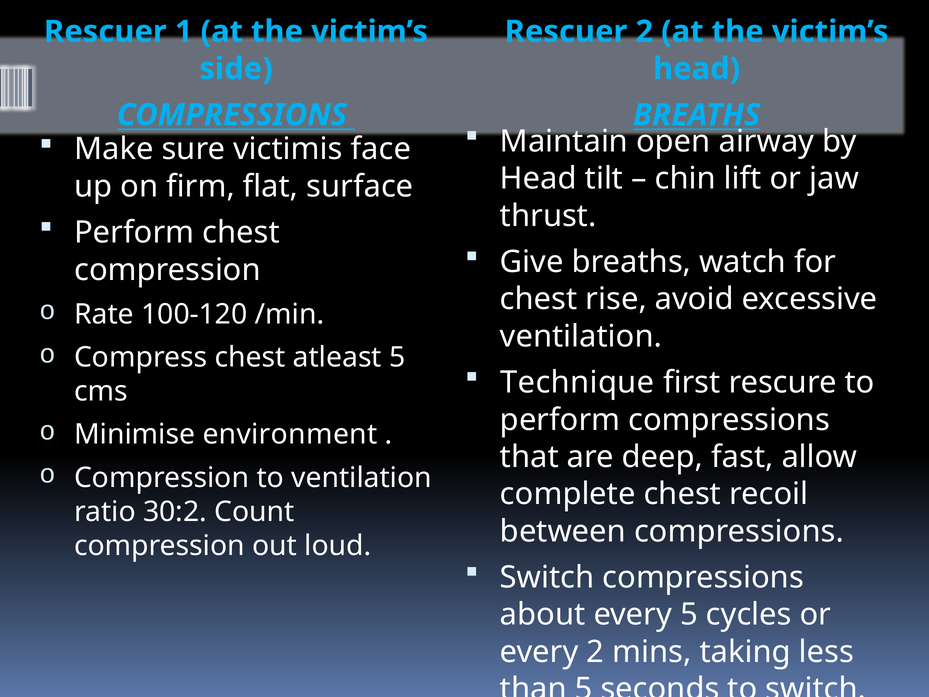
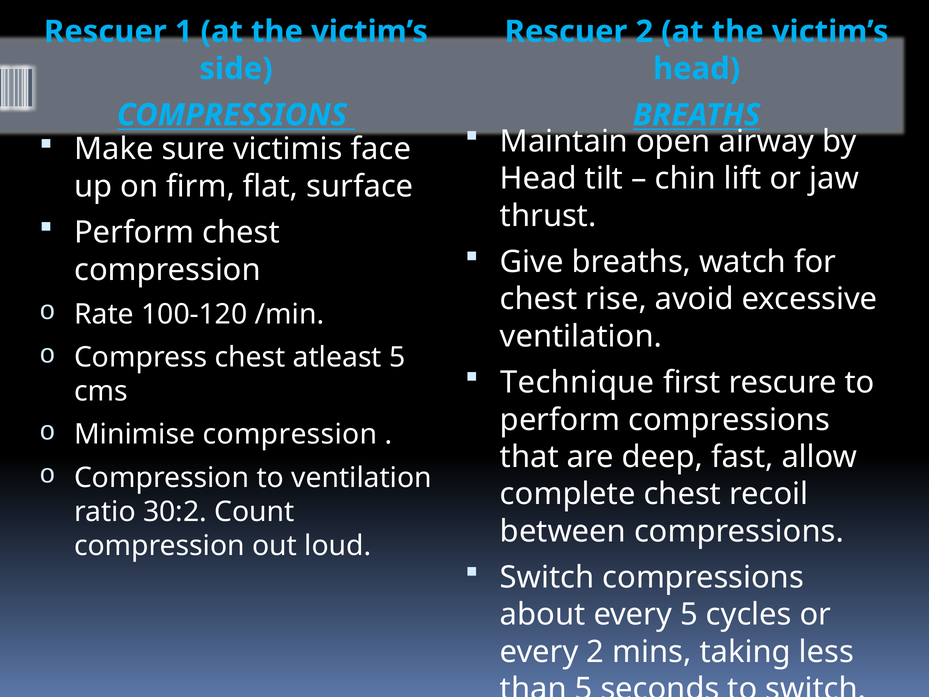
Minimise environment: environment -> compression (290, 434)
